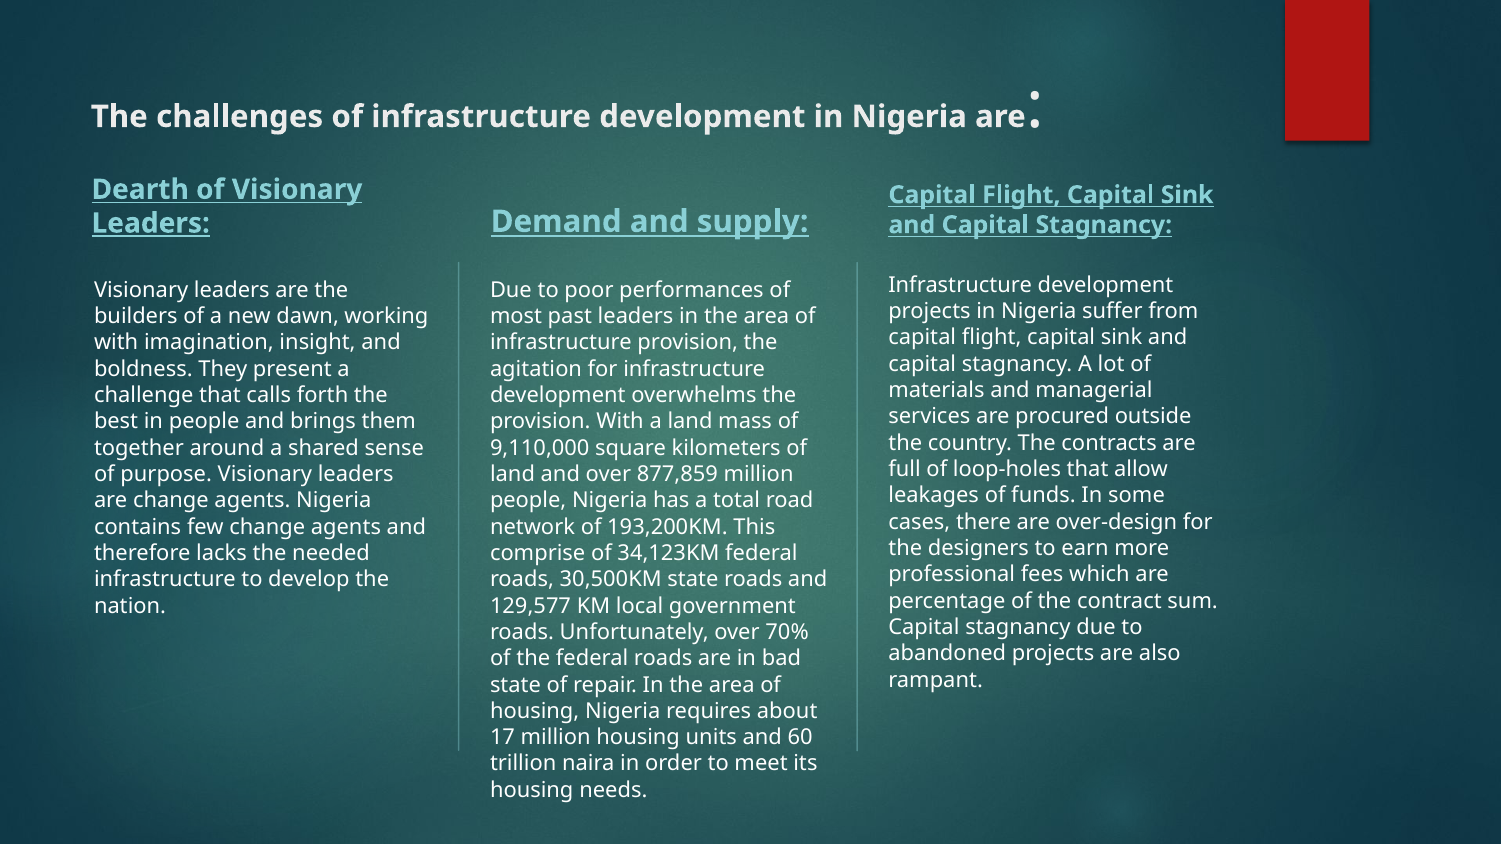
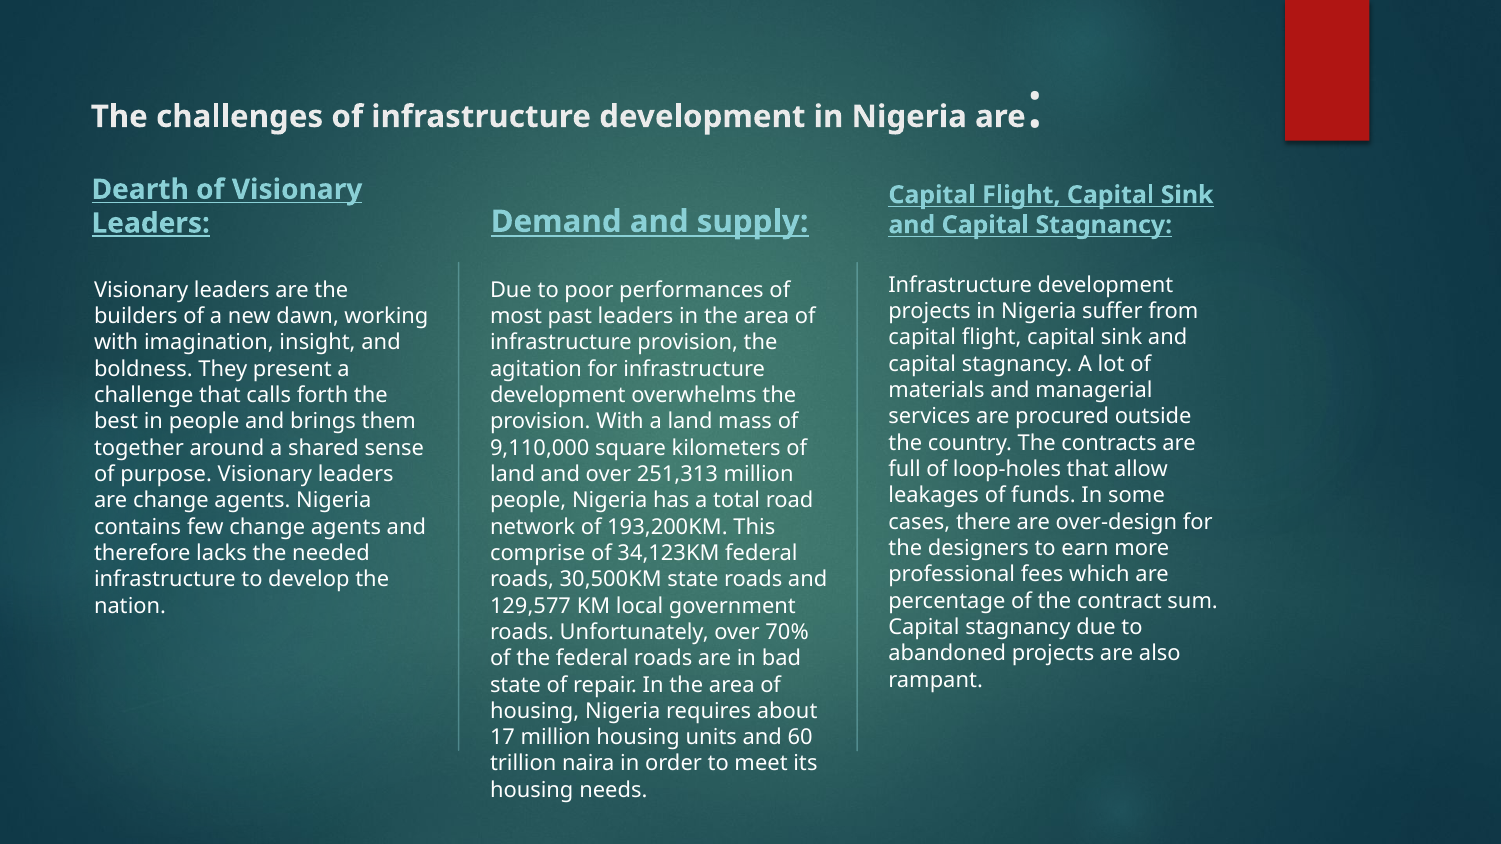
877,859: 877,859 -> 251,313 (677, 474)
